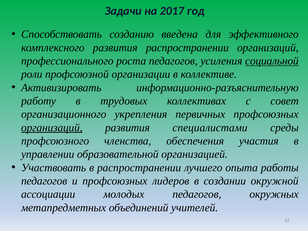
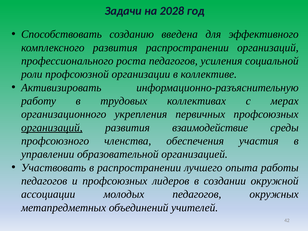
2017: 2017 -> 2028 (172, 11)
социальной underline: present -> none (272, 61)
совет: совет -> мерах (285, 101)
специалистами: специалистами -> взаимодействие (210, 128)
